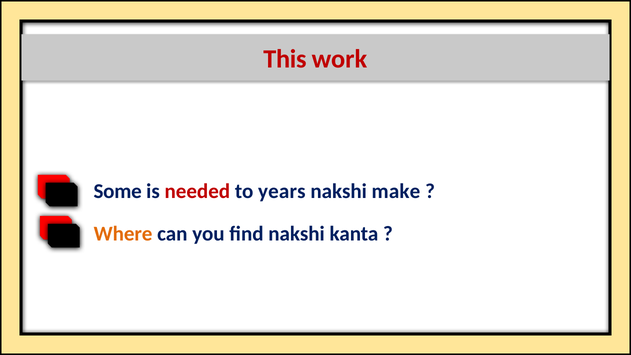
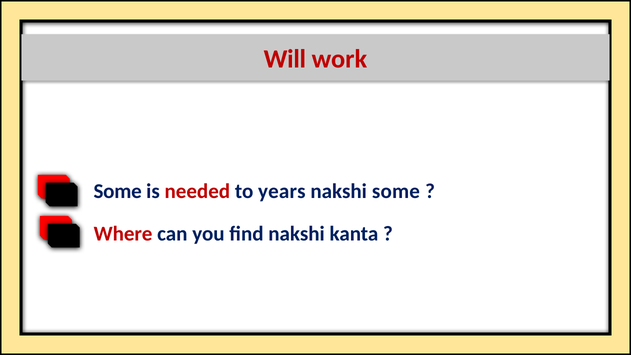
This: This -> Will (285, 59)
nakshi make: make -> some (396, 191)
Where colour: orange -> red (123, 234)
